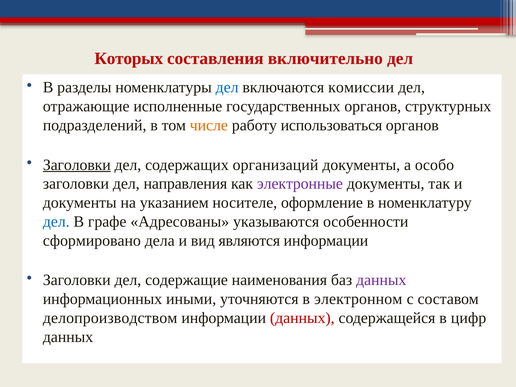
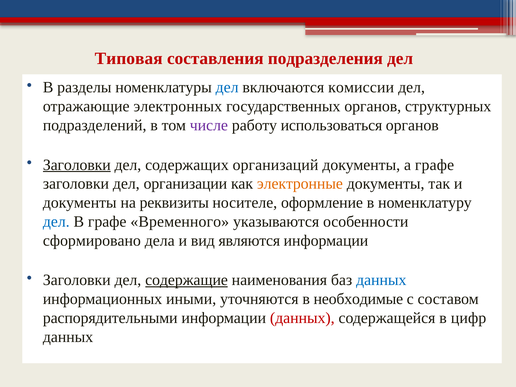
Которых: Которых -> Типовая (129, 59)
включительно: включительно -> подразделения (325, 59)
исполненные: исполненные -> электронных (178, 106)
числе colour: orange -> purple (209, 125)
а особо: особо -> графе (435, 165)
направления: направления -> организации (185, 184)
электронные colour: purple -> orange (300, 184)
указанием: указанием -> реквизиты (174, 203)
Адресованы: Адресованы -> Временного (180, 222)
содержащие underline: none -> present (187, 280)
данных colour: purple -> blue (381, 280)
электронном: электронном -> необходимые (358, 299)
делопроизводством: делопроизводством -> распорядительными (110, 318)
